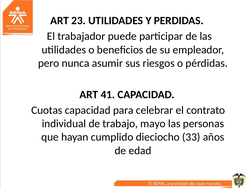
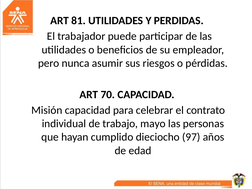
23: 23 -> 81 (79, 21)
41: 41 -> 70 (108, 95)
Cuotas: Cuotas -> Misión (47, 110)
33: 33 -> 97 (191, 137)
